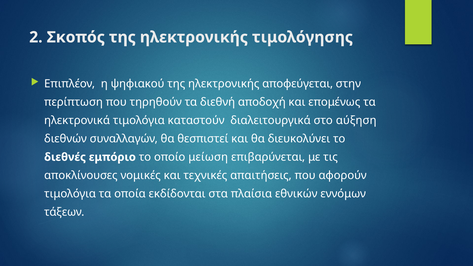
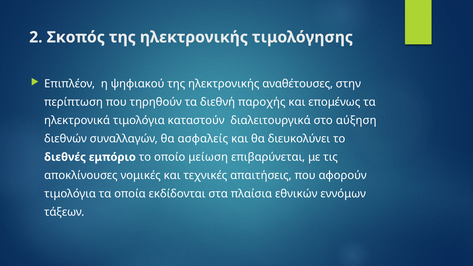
αποφεύγεται: αποφεύγεται -> αναθέτουσες (298, 84)
αποδοχή: αποδοχή -> παροχής (262, 102)
θεσπιστεί: θεσπιστεί -> ασφαλείς (203, 139)
